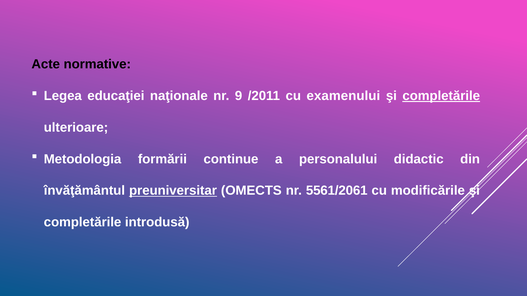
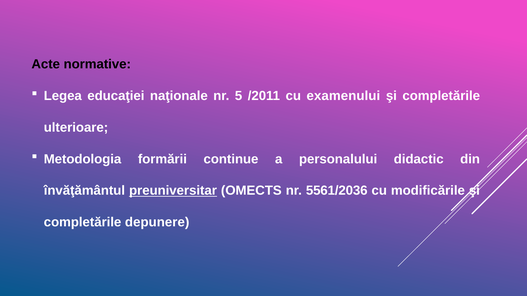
9: 9 -> 5 (239, 96)
completările underline: present -> none (441, 96)
5561/2061: 5561/2061 -> 5561/2036 (337, 191)
introdusă: introdusă -> depunere (157, 223)
